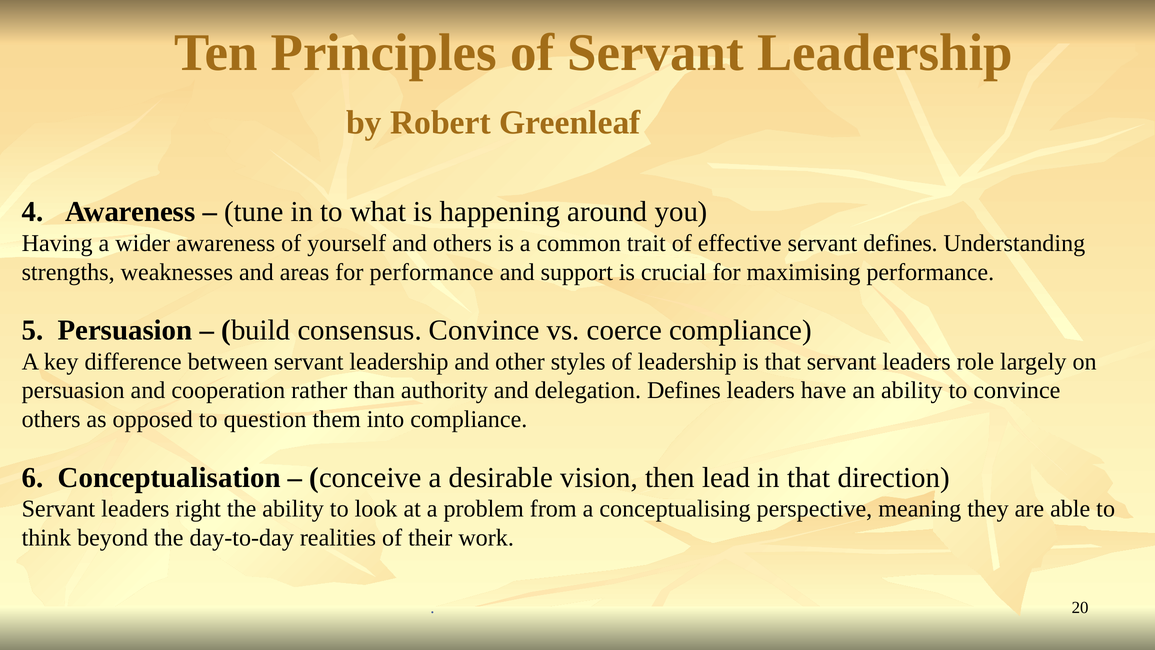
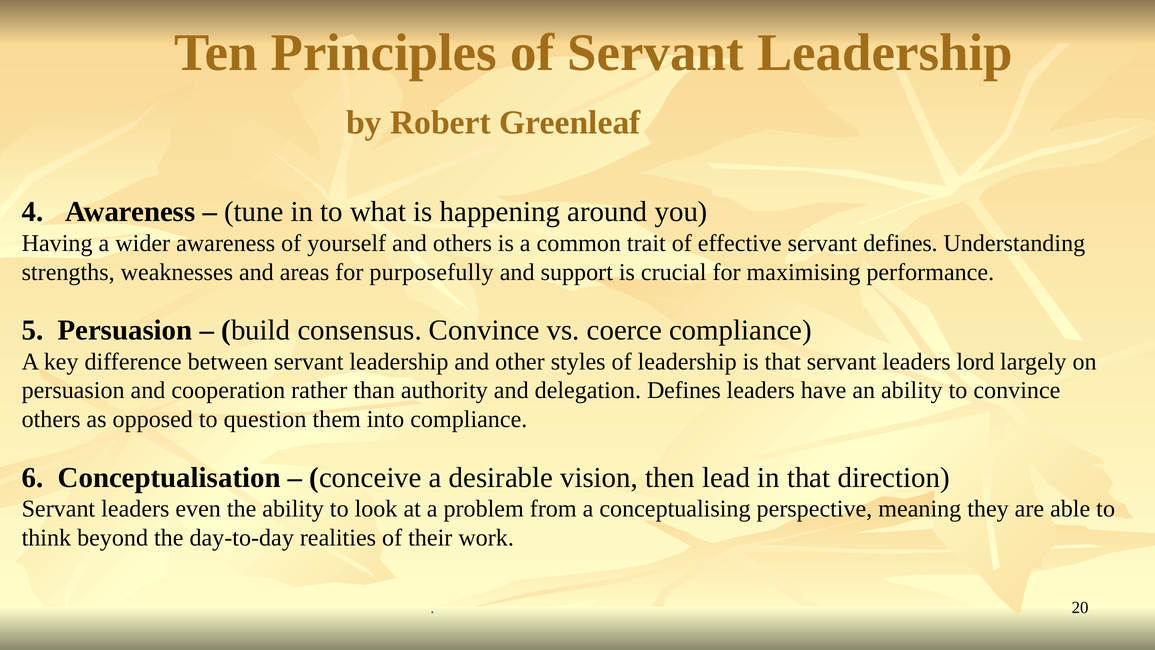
for performance: performance -> purposefully (431, 272)
role: role -> lord (976, 361)
right: right -> even (198, 509)
